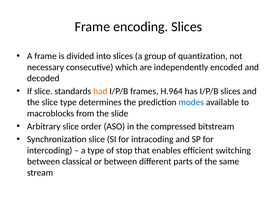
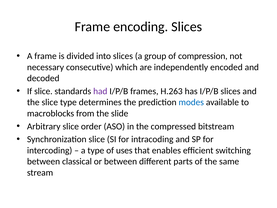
quantization: quantization -> compression (203, 56)
had colour: orange -> purple (100, 91)
H.964: H.964 -> H.263 (172, 91)
stop: stop -> uses (124, 150)
